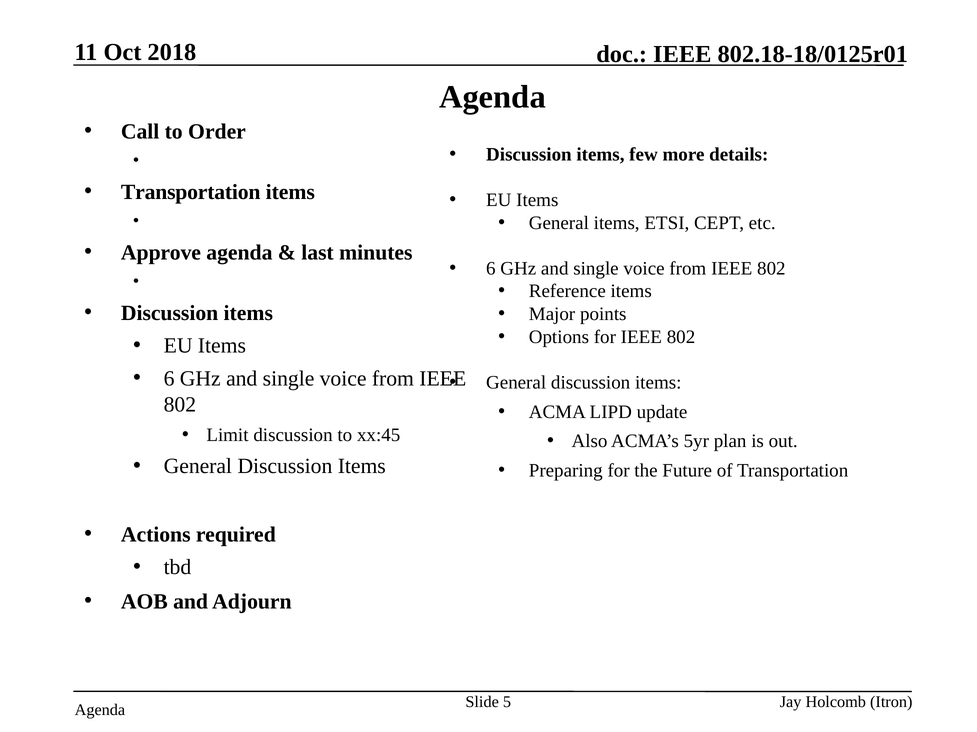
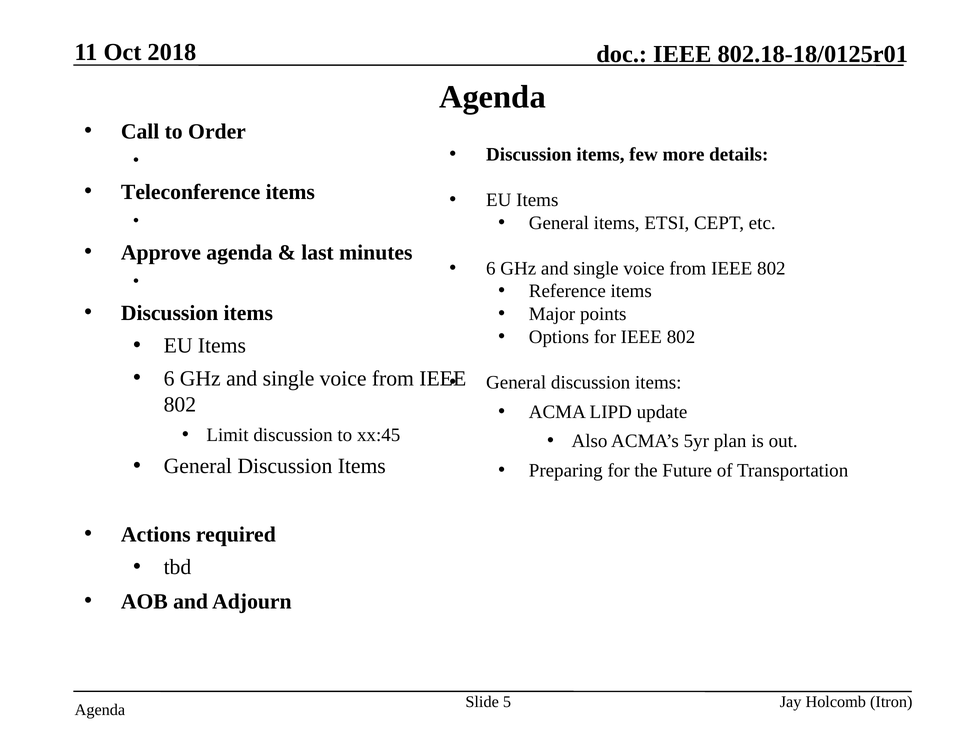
Transportation: Transportation -> Teleconference (191, 192)
